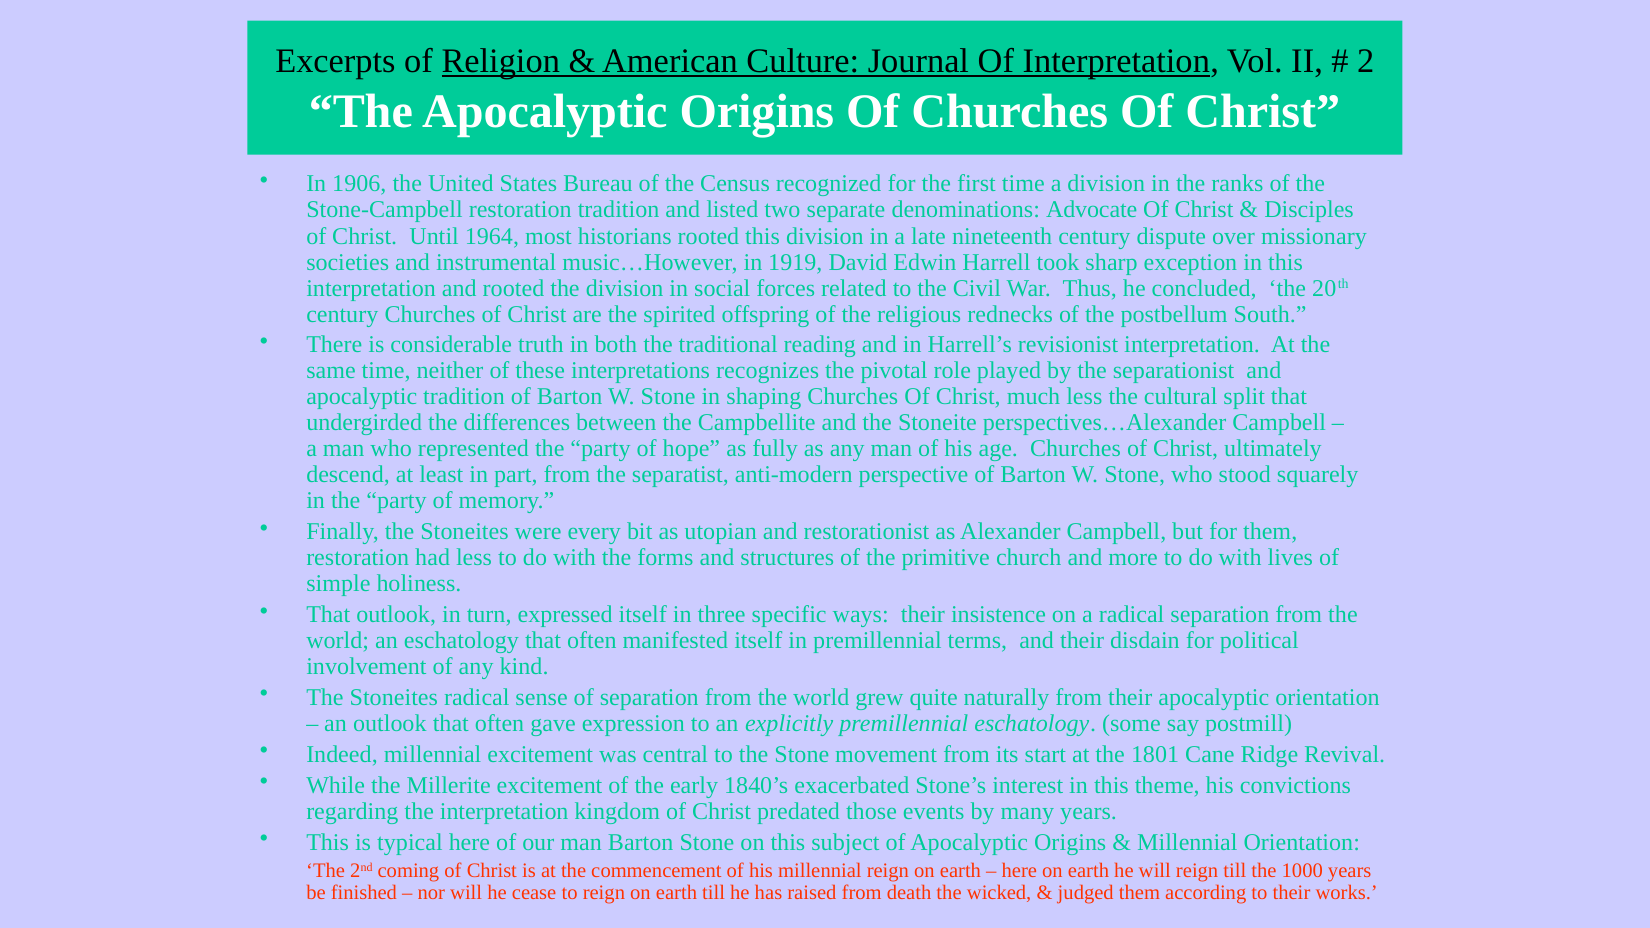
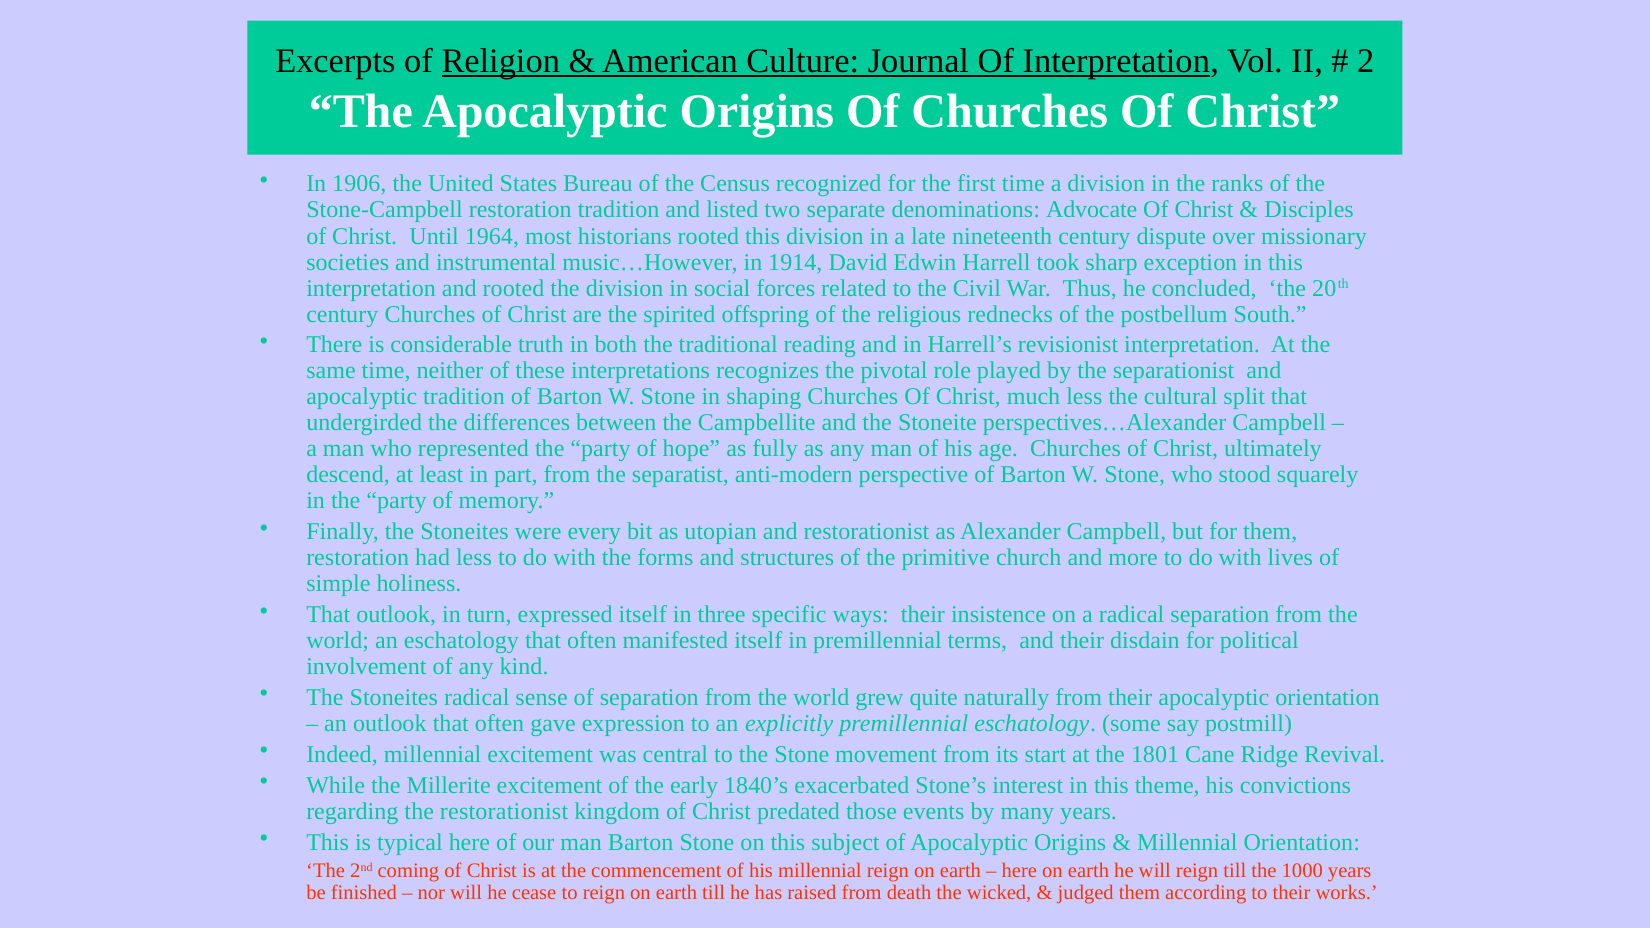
1919: 1919 -> 1914 (795, 262)
the interpretation: interpretation -> restorationist (504, 811)
